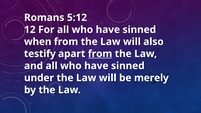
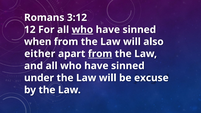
5:12: 5:12 -> 3:12 (77, 18)
who underline: none -> present (82, 30)
testify: testify -> either (40, 54)
merely: merely -> excuse (151, 78)
